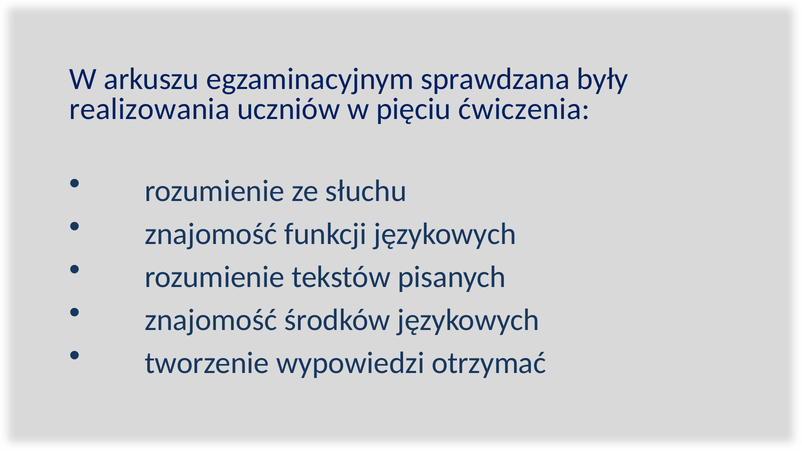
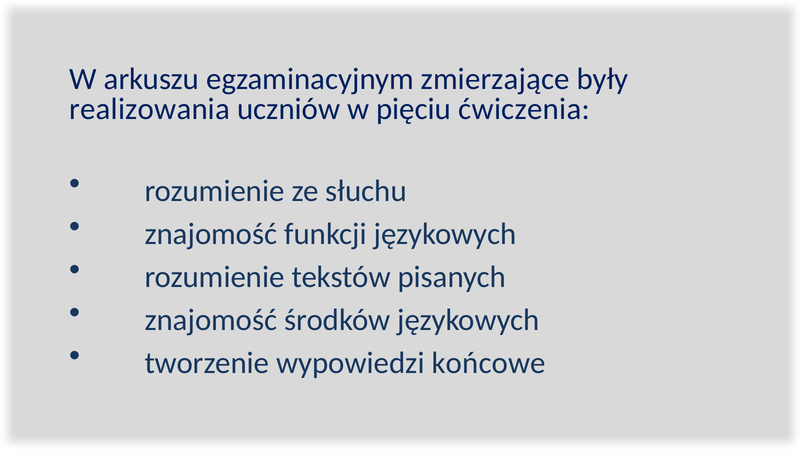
sprawdzana: sprawdzana -> zmierzające (495, 79)
otrzymać: otrzymać -> końcowe (489, 363)
